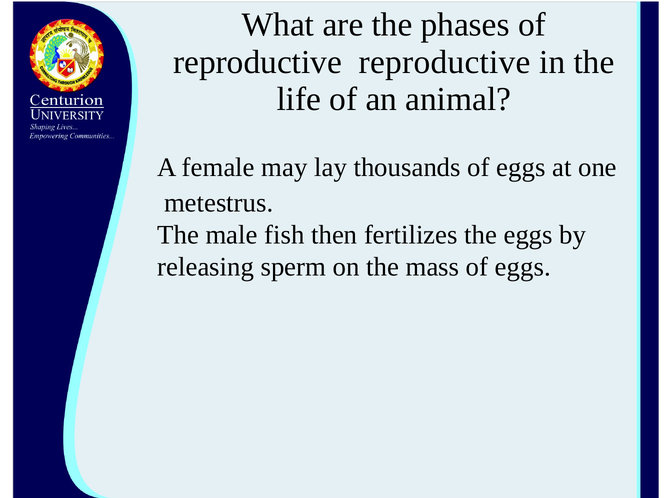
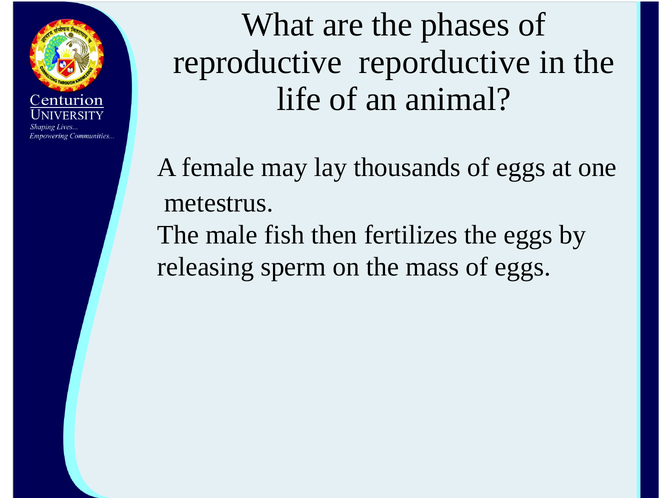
reproductive reproductive: reproductive -> reporductive (445, 62)
